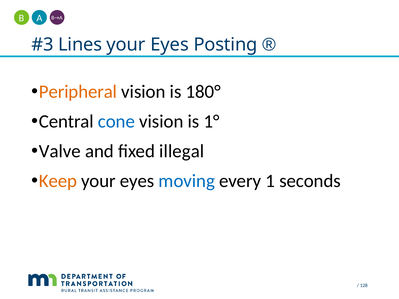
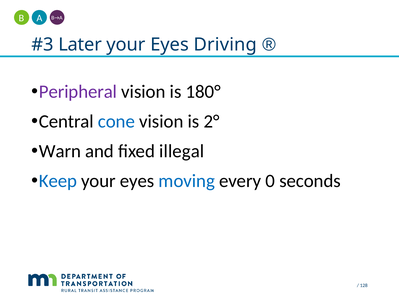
Lines: Lines -> Later (80, 45)
Posting: Posting -> Driving (225, 45)
Peripheral colour: orange -> purple (78, 92)
1°: 1° -> 2° (211, 121)
Valve: Valve -> Warn (60, 151)
Keep colour: orange -> blue (58, 181)
1: 1 -> 0 (270, 181)
